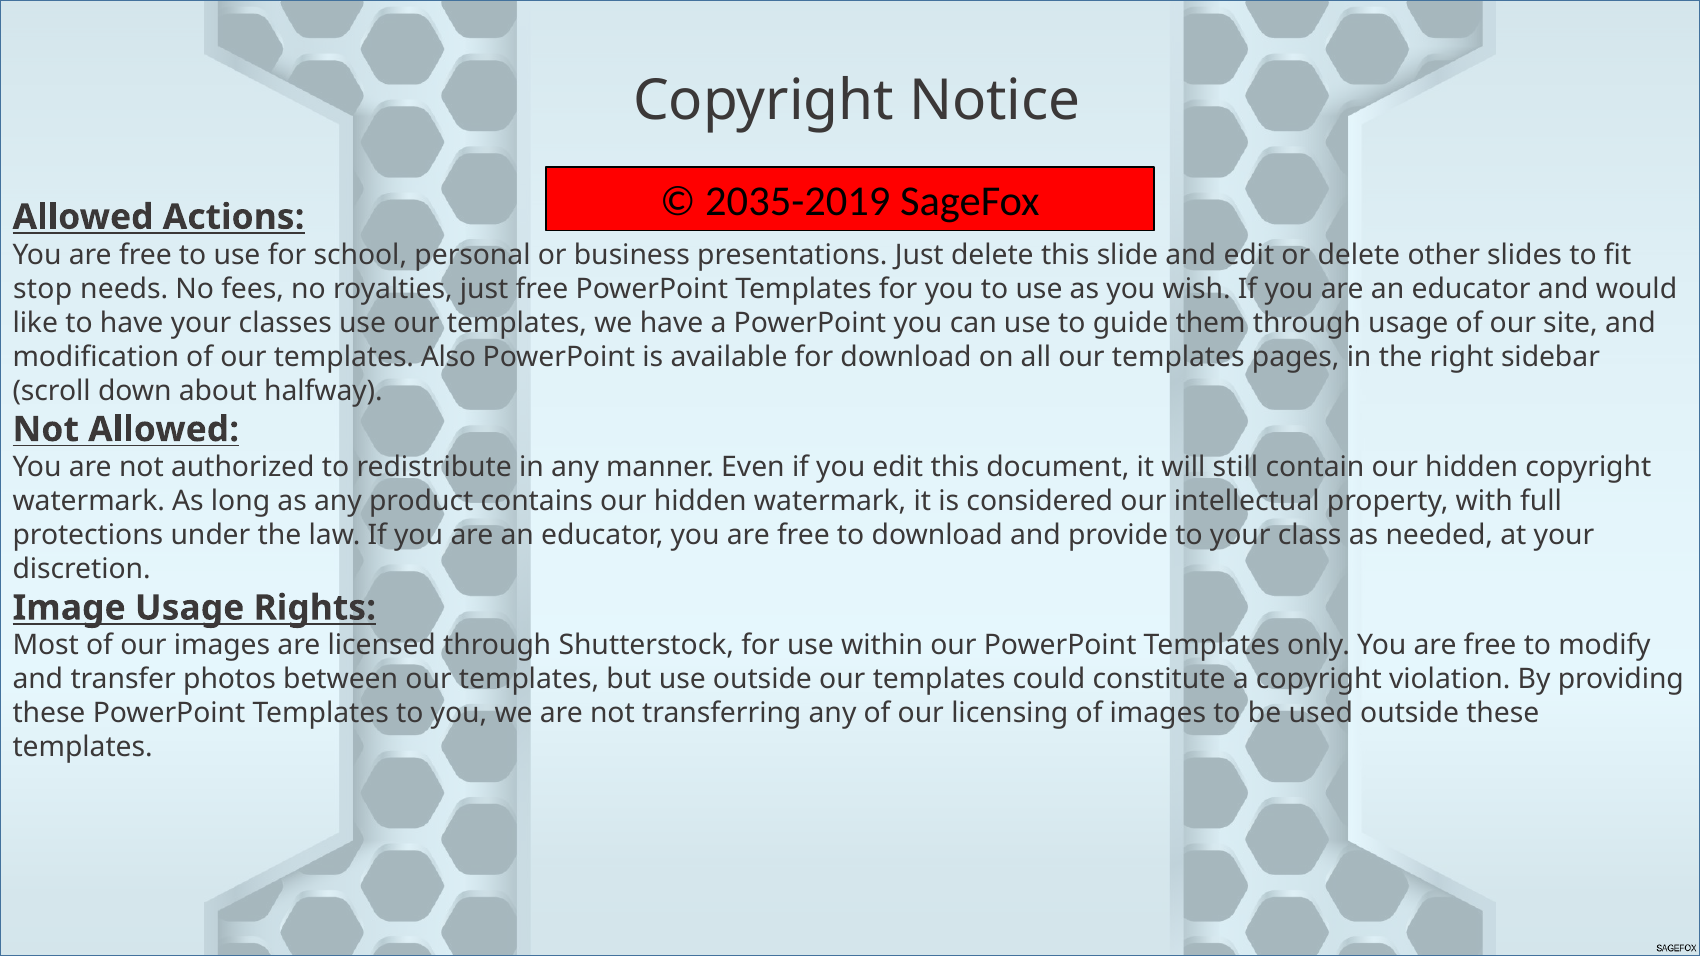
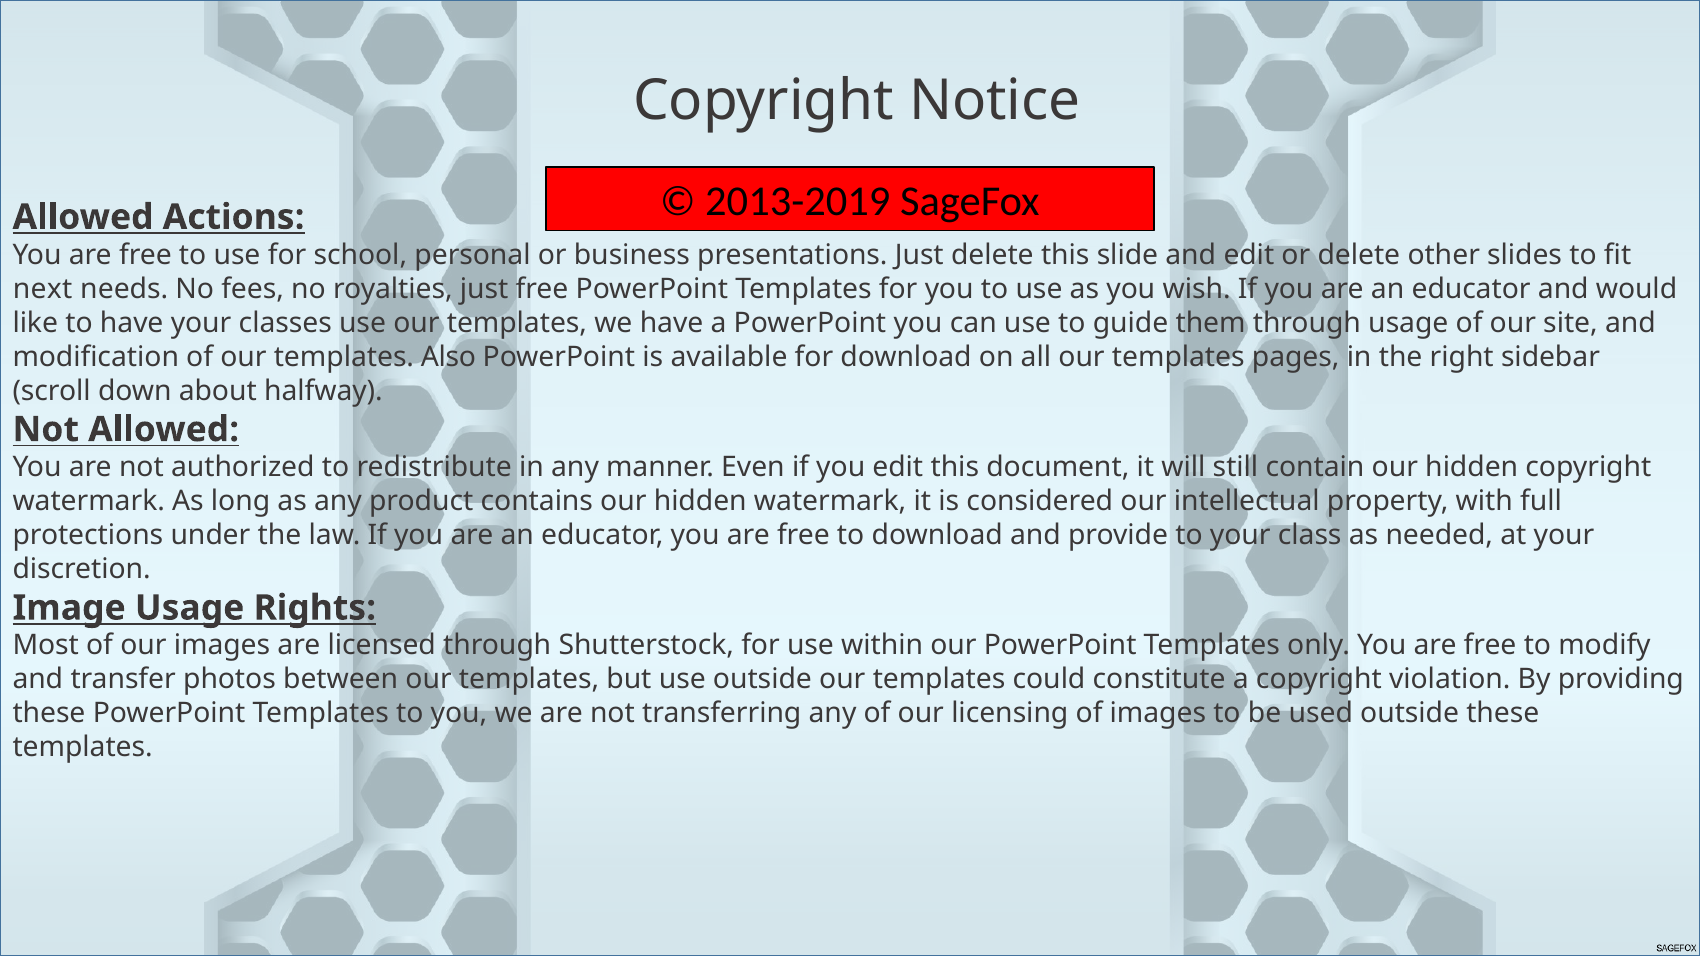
2035-2019: 2035-2019 -> 2013-2019 (798, 202)
stop: stop -> next (43, 289)
